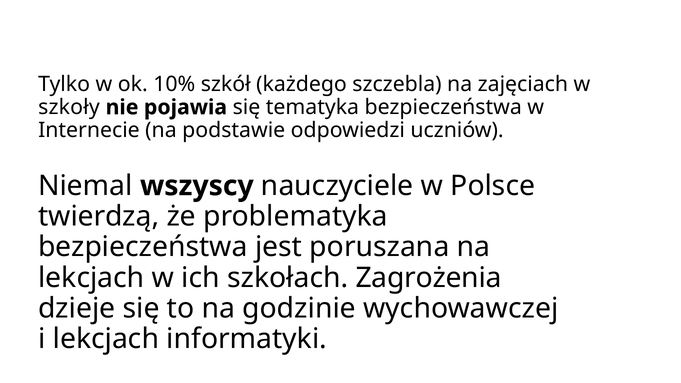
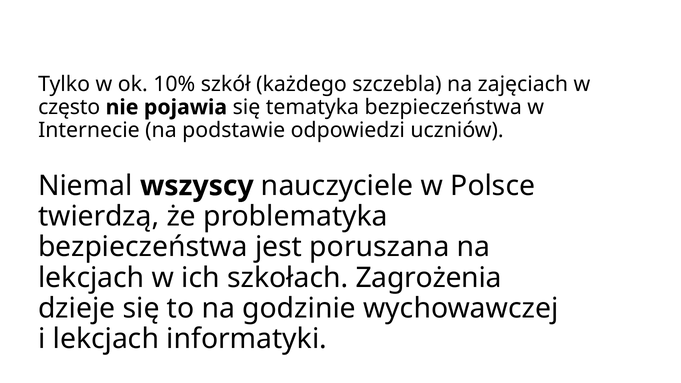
szkoły: szkoły -> często (69, 107)
